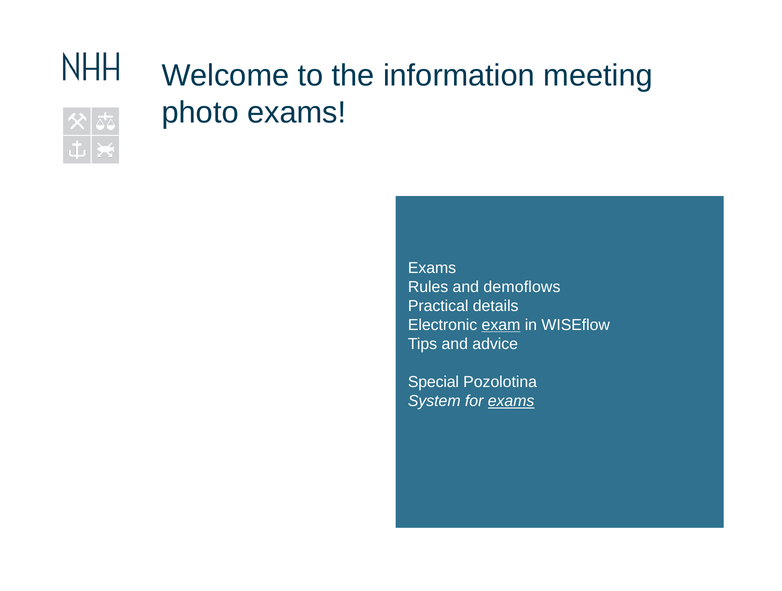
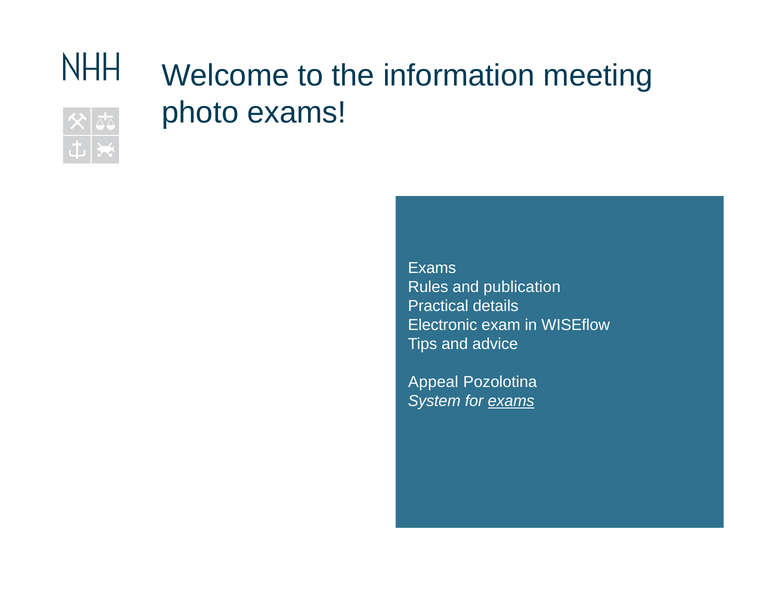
demoflows: demoflows -> publication (522, 287)
exam underline: present -> none (501, 325)
Special: Special -> Appeal (433, 382)
